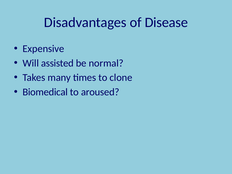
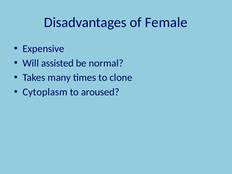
Disease: Disease -> Female (166, 22)
Biomedical: Biomedical -> Cytoplasm (45, 92)
